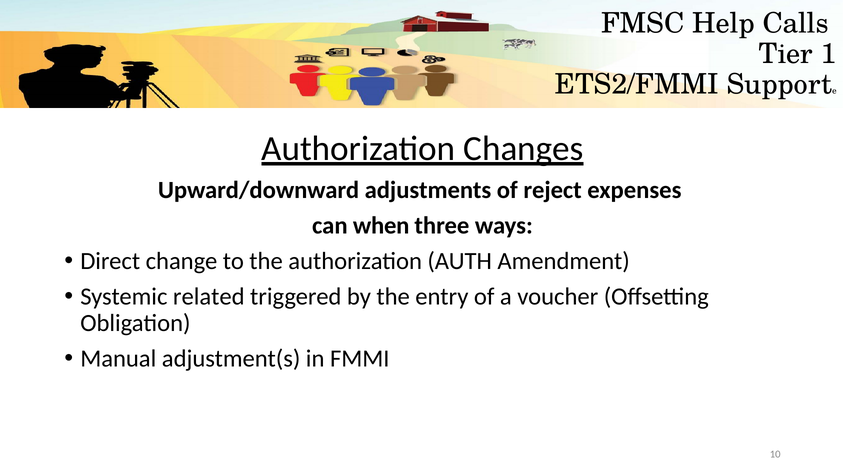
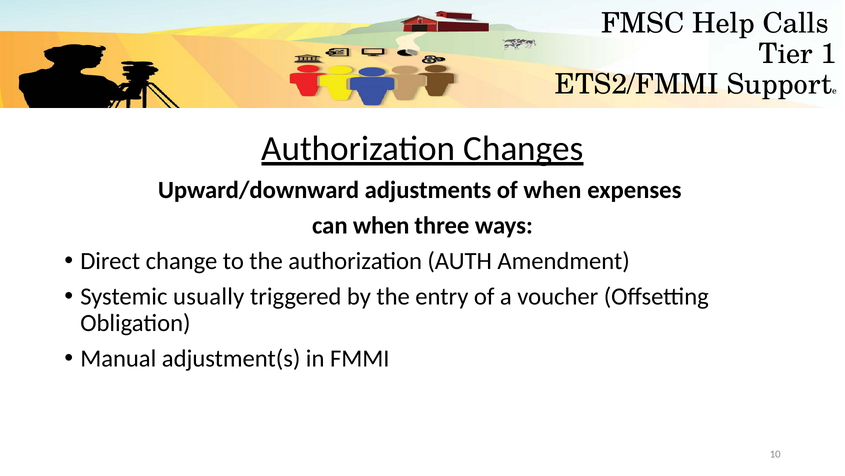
of reject: reject -> when (552, 190)
related: related -> usually (209, 296)
